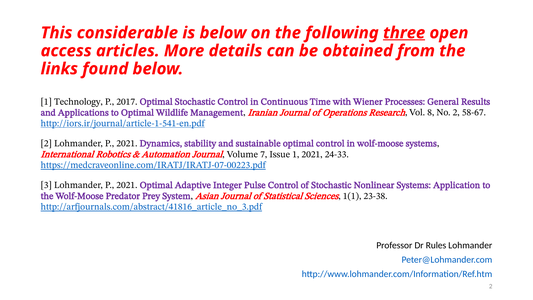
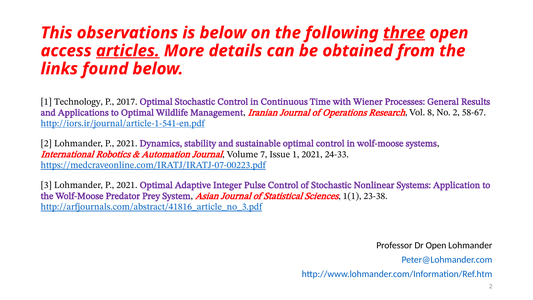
considerable: considerable -> observations (127, 33)
articles underline: none -> present (128, 51)
Dr Rules: Rules -> Open (436, 245)
